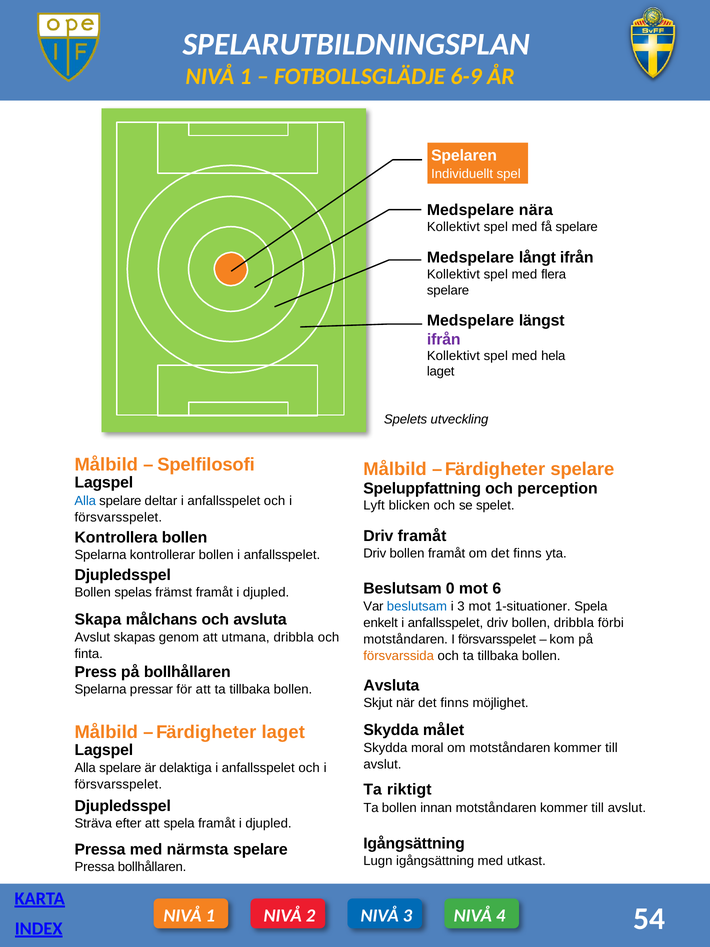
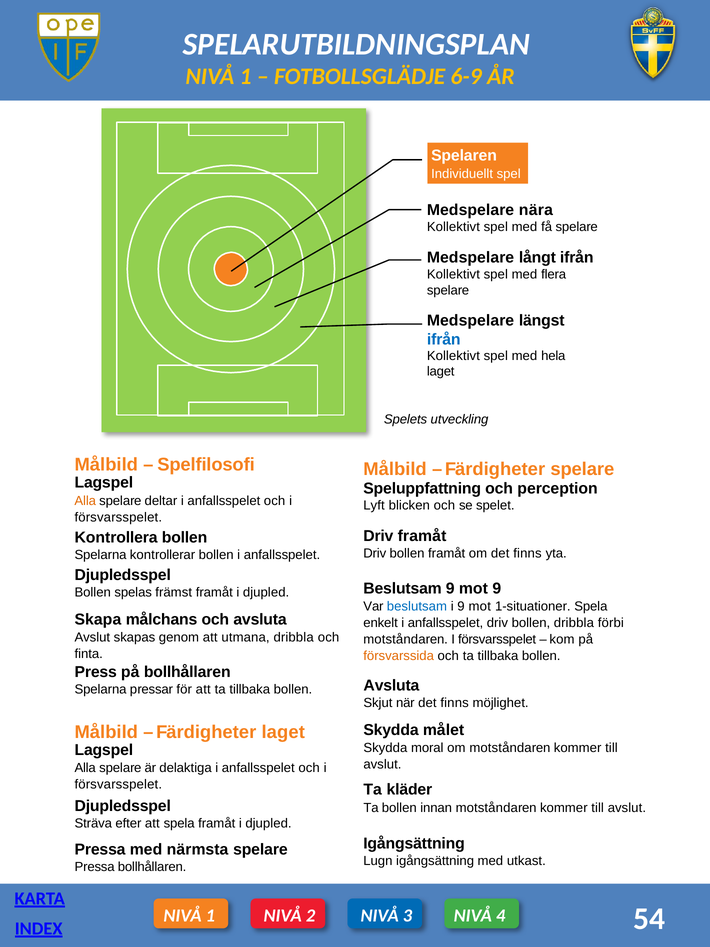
ifrån colour: purple -> blue (444, 339)
Alla colour: blue -> orange (85, 501)
Beslutsam 0: 0 -> 9 (450, 588)
mot 6: 6 -> 9 (497, 588)
i 3: 3 -> 9 (461, 606)
riktigt: riktigt -> kläder (409, 790)
